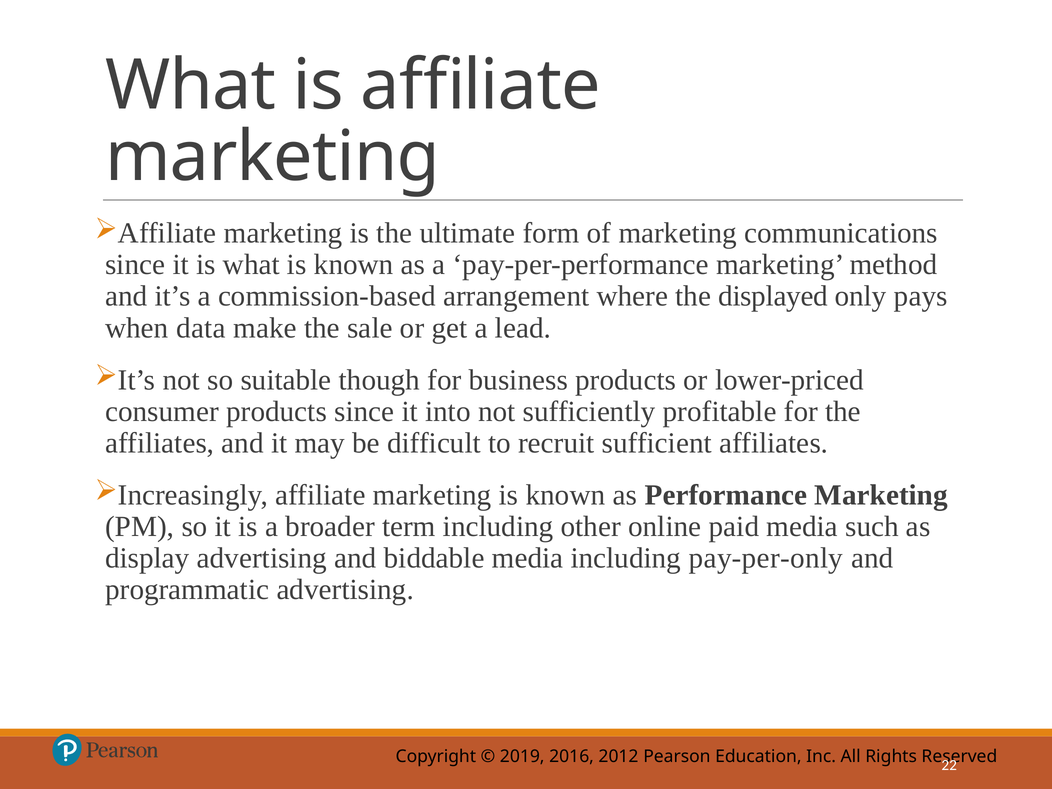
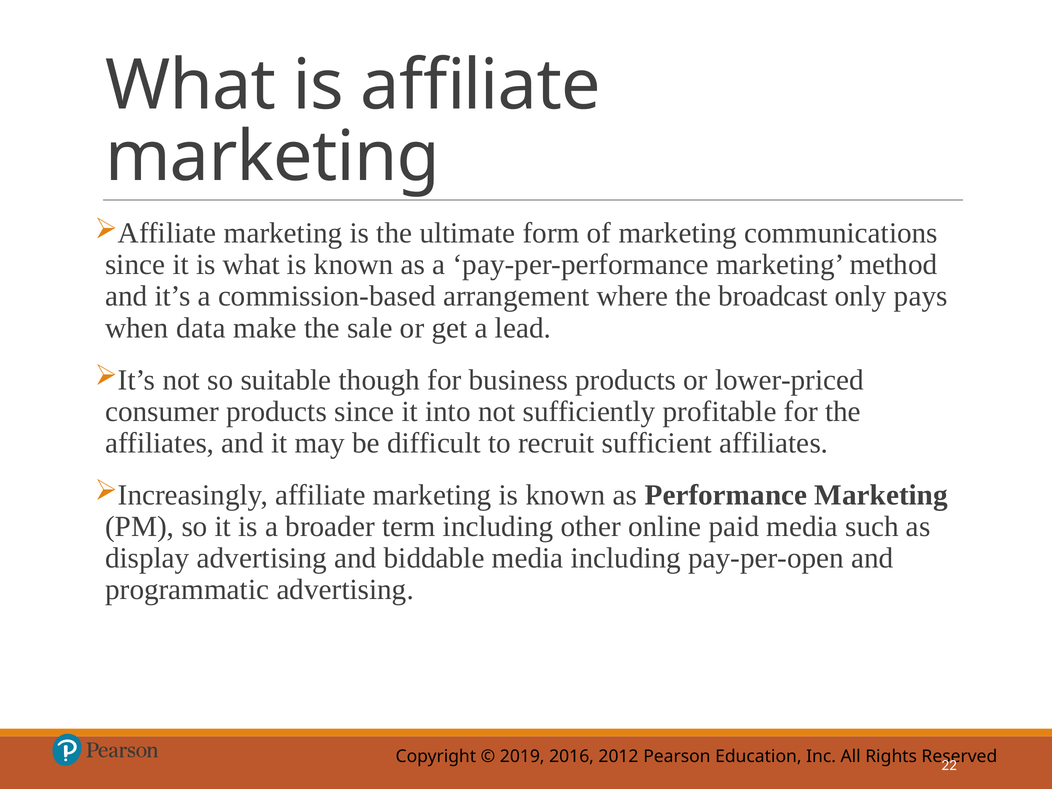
displayed: displayed -> broadcast (773, 296)
pay-per-only: pay-per-only -> pay-per-open (766, 558)
